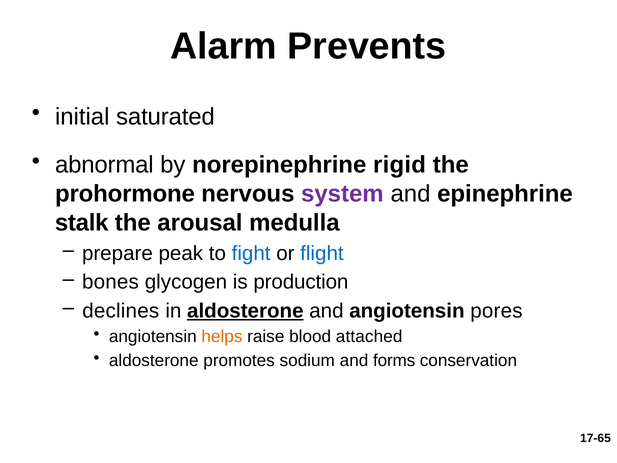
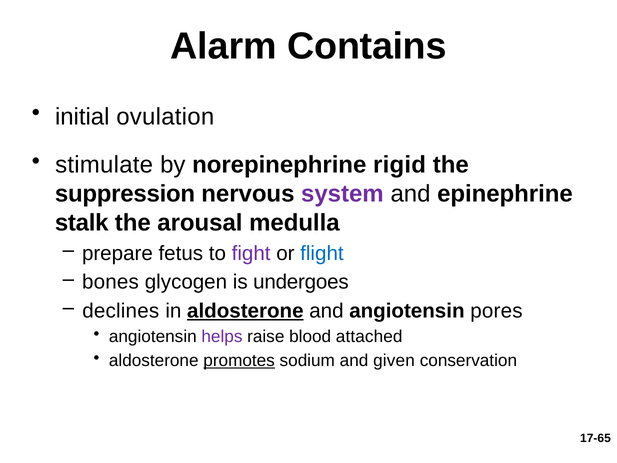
Prevents: Prevents -> Contains (367, 46)
saturated: saturated -> ovulation (165, 117)
abnormal: abnormal -> stimulate (104, 165)
prohormone: prohormone -> suppression (125, 194)
peak: peak -> fetus (181, 253)
fight colour: blue -> purple (251, 253)
production: production -> undergoes (301, 282)
helps colour: orange -> purple (222, 337)
promotes underline: none -> present (239, 361)
forms: forms -> given (394, 361)
